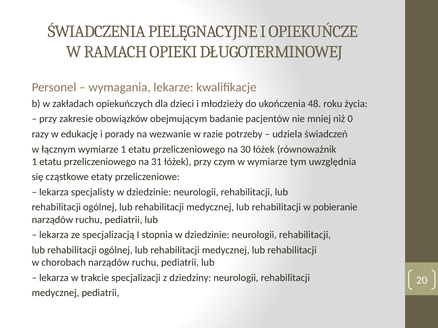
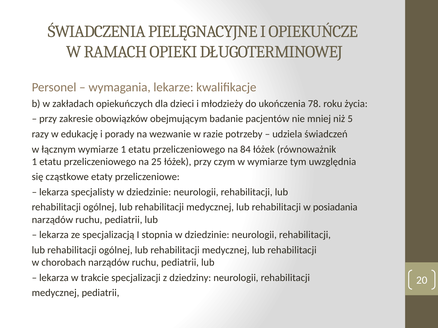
48: 48 -> 78 (314, 104)
0: 0 -> 5 (350, 119)
30: 30 -> 84 (245, 150)
31: 31 -> 25 (156, 162)
pobieranie: pobieranie -> posiadania (335, 208)
